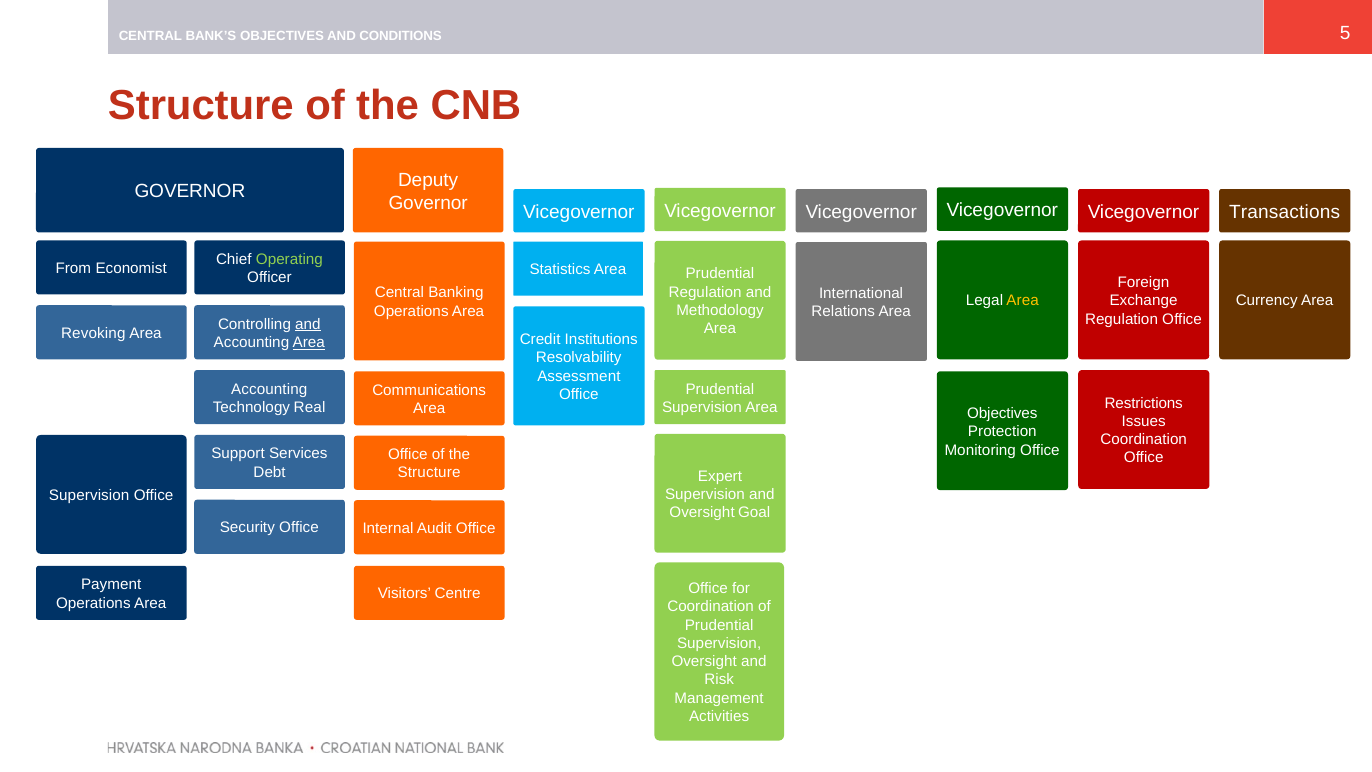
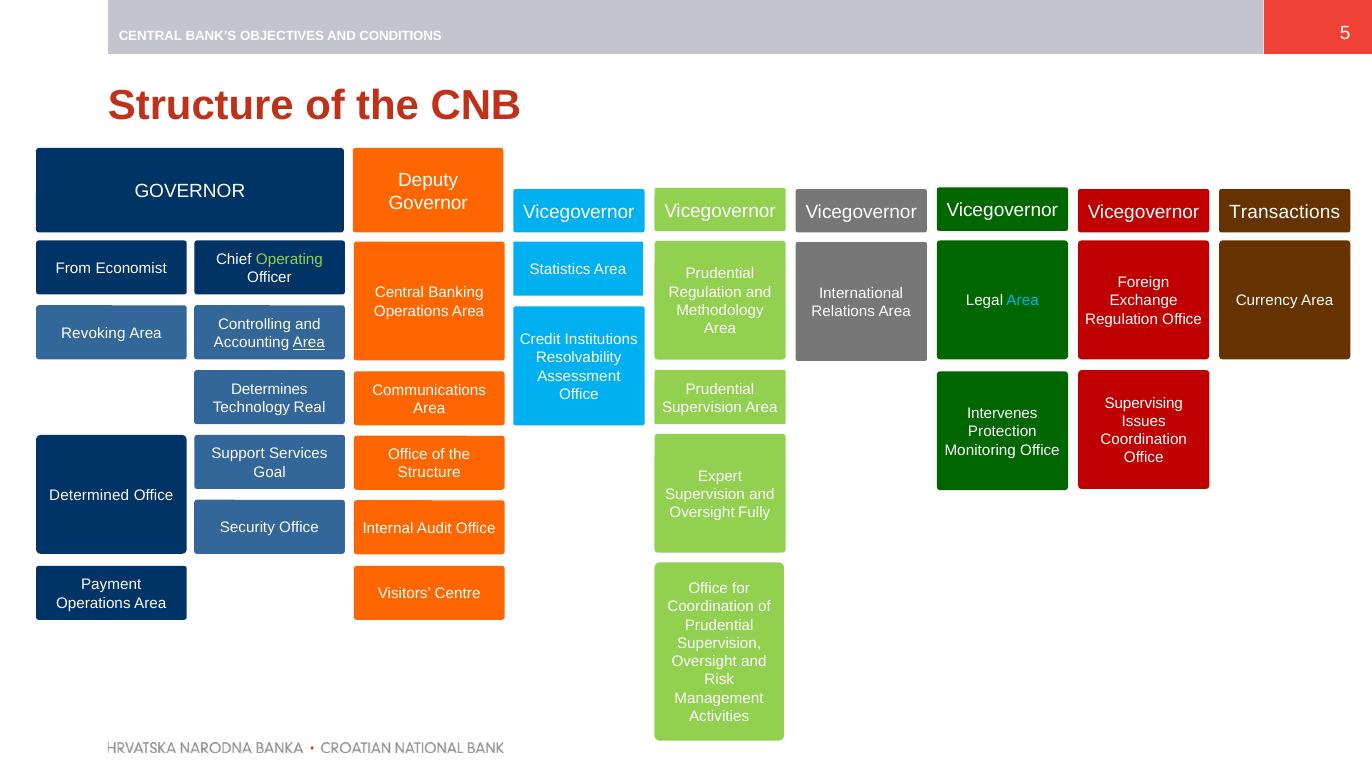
Area colour: yellow -> light blue (1023, 301)
and underline: present -> none (308, 324)
Accounting: Accounting -> Determines (269, 389)
Restrictions: Restrictions -> Supervising (1144, 403)
Objectives: Objectives -> Intervenes (1002, 413)
Debt: Debt -> Goal (270, 472)
Supervision: Supervision -> Determined (89, 495)
Goal: Goal -> Fully (754, 512)
